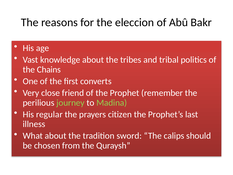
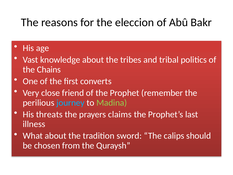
journey colour: light green -> light blue (71, 103)
regular: regular -> threats (49, 114)
citizen: citizen -> claims (120, 114)
